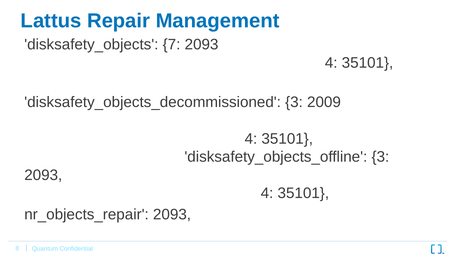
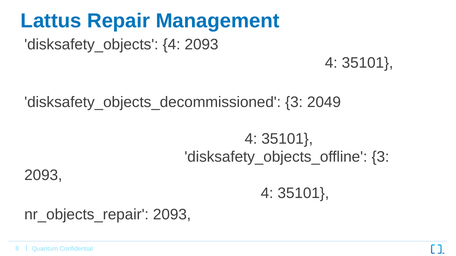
disksafety_objects 7: 7 -> 4 (172, 45)
2009: 2009 -> 2049 (324, 102)
